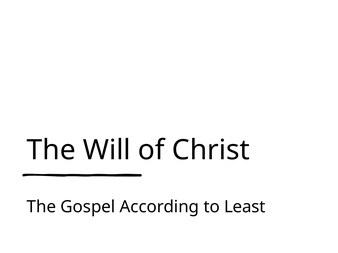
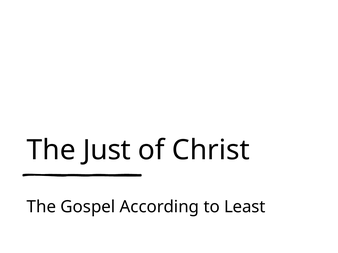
Will: Will -> Just (107, 150)
